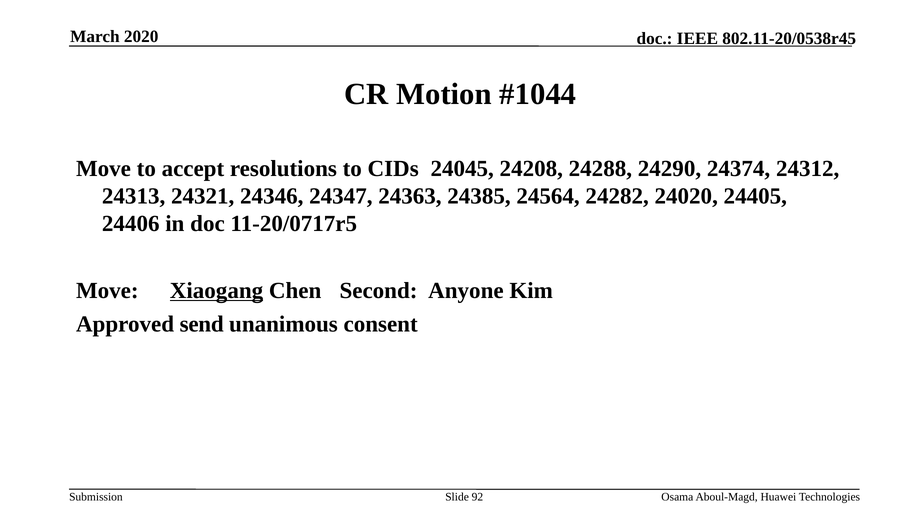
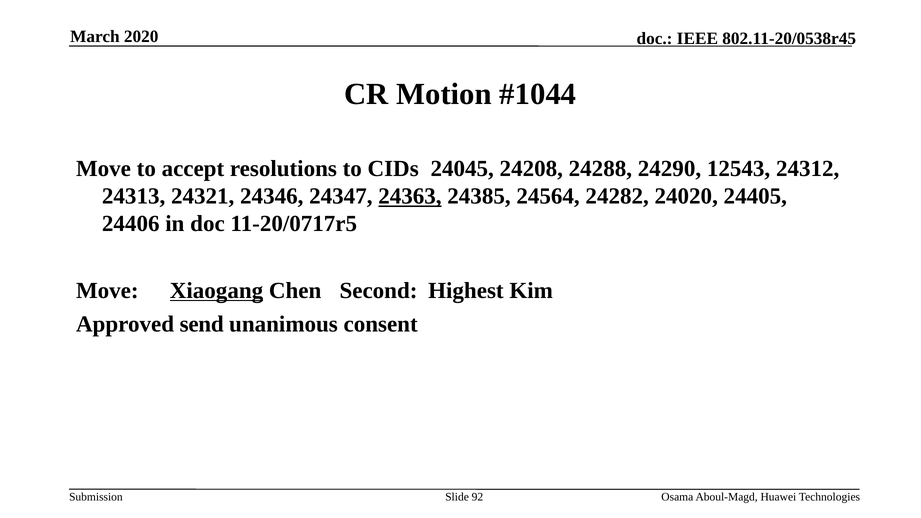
24374: 24374 -> 12543 (739, 169)
24363 underline: none -> present (410, 196)
Anyone: Anyone -> Highest (466, 291)
